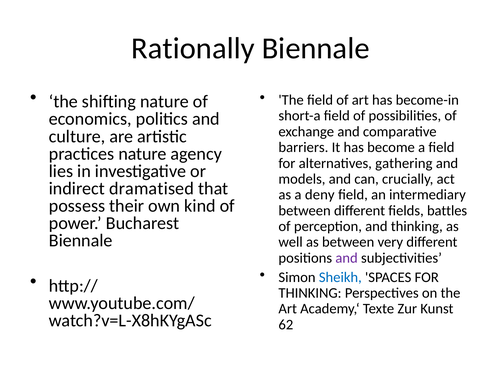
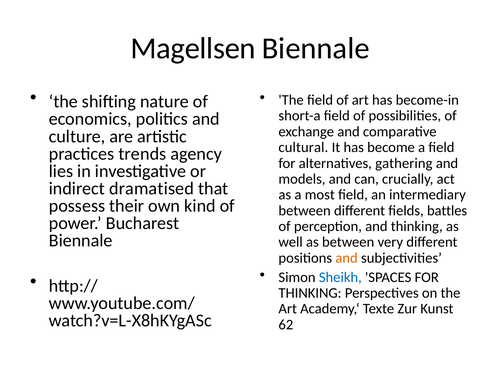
Rationally: Rationally -> Magellsen (193, 48)
barriers: barriers -> cultural (303, 147)
practices nature: nature -> trends (142, 154)
deny: deny -> most (320, 195)
and colour: purple -> orange (347, 258)
